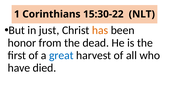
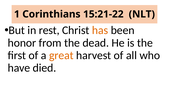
15:30-22: 15:30-22 -> 15:21-22 (103, 14)
just: just -> rest (49, 30)
great colour: blue -> orange (61, 55)
